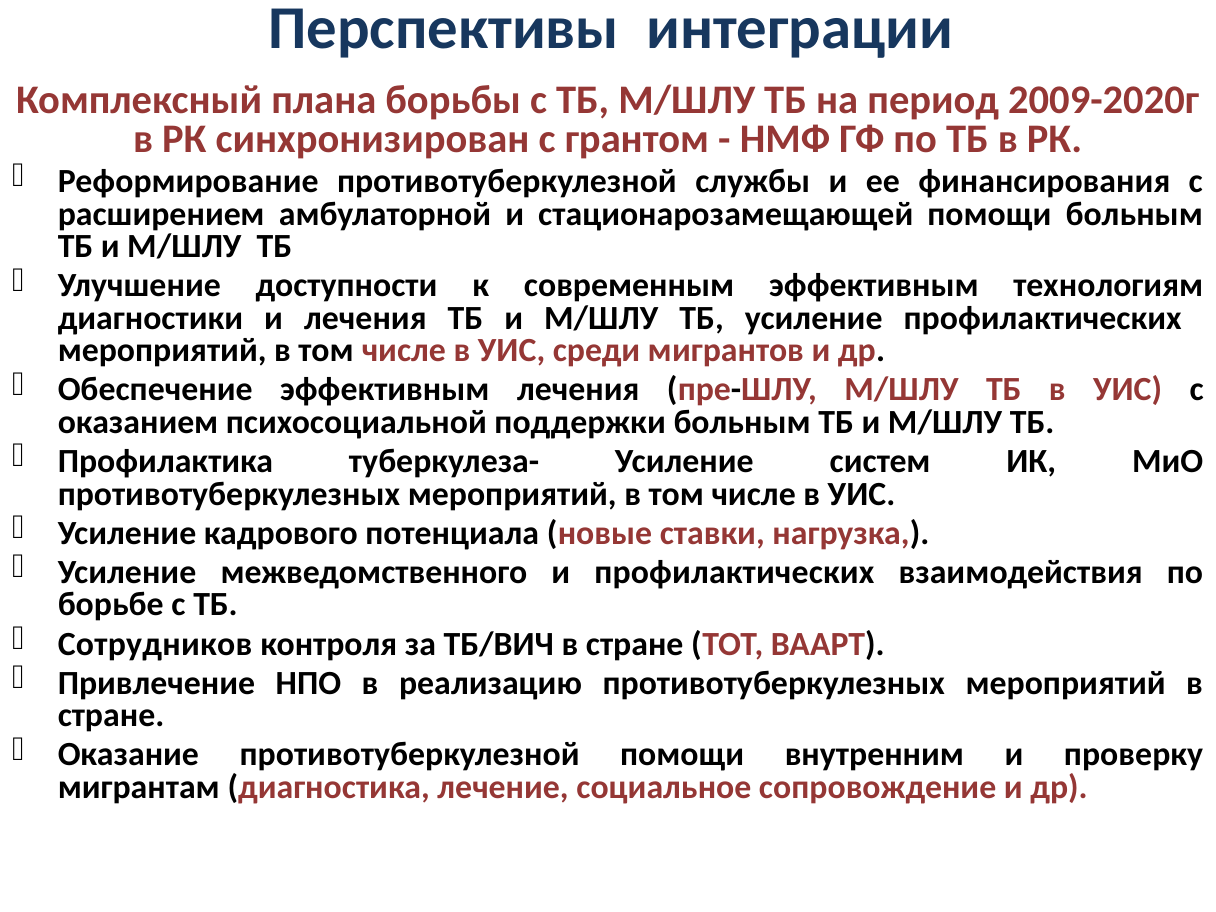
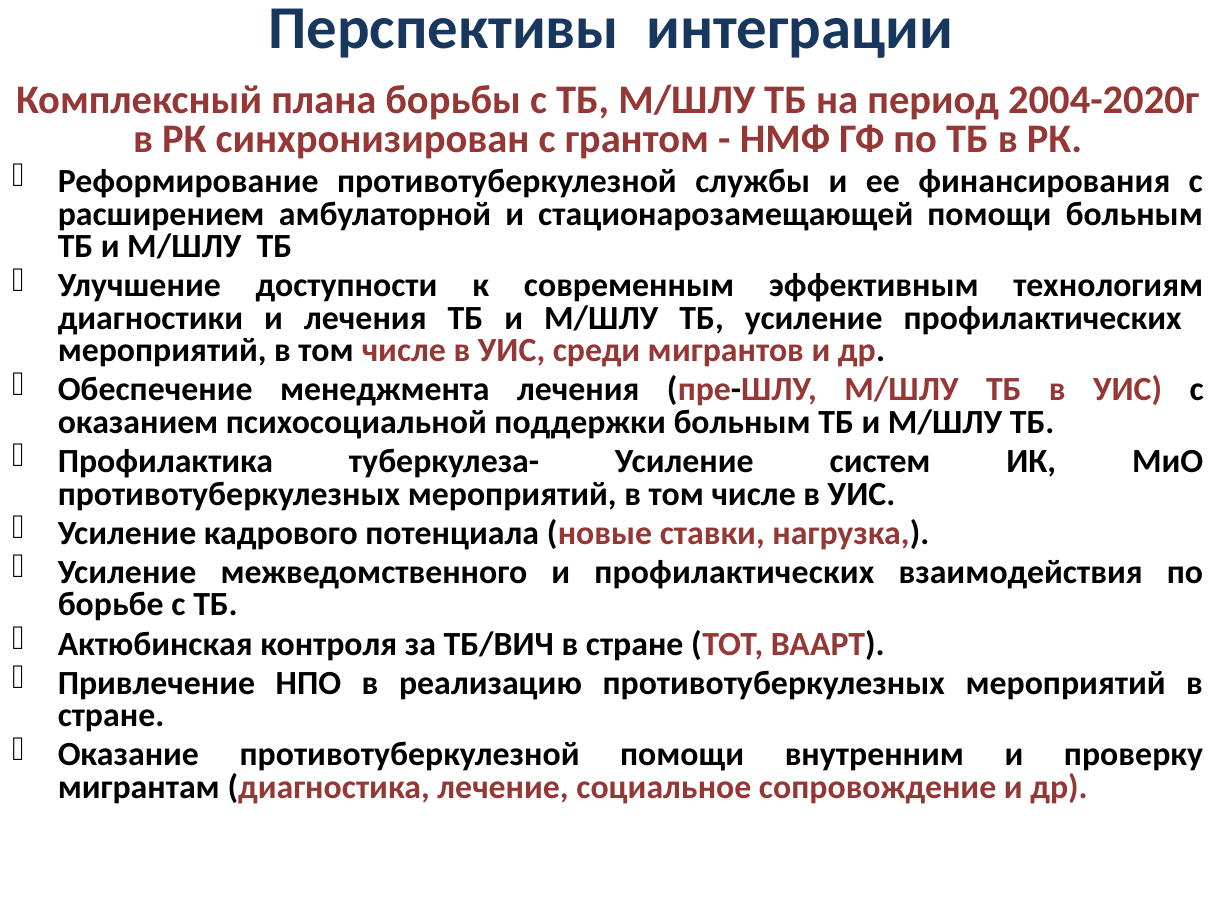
2009-2020г: 2009-2020г -> 2004-2020г (1104, 100)
Обеспечение эффективным: эффективным -> менеджмента (385, 390)
Сотрудников: Сотрудников -> Актюбинская (155, 644)
